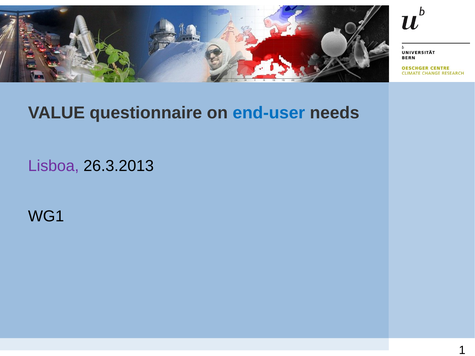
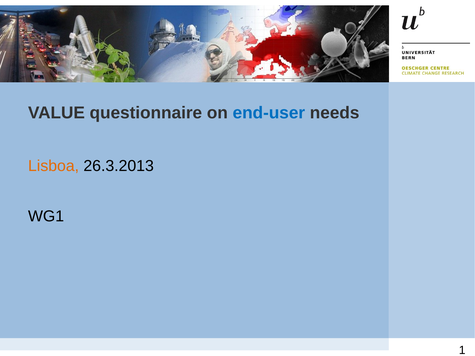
Lisboa colour: purple -> orange (54, 166)
